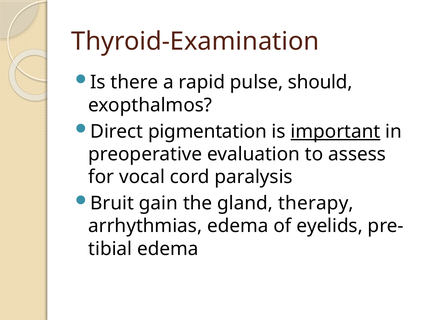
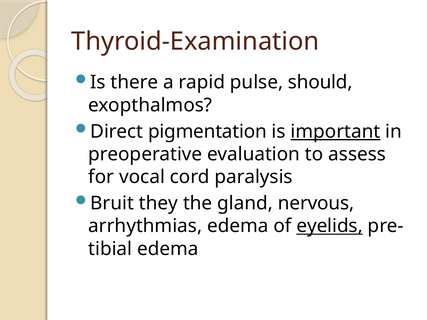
gain: gain -> they (158, 203)
therapy: therapy -> nervous (316, 203)
eyelids underline: none -> present (330, 226)
